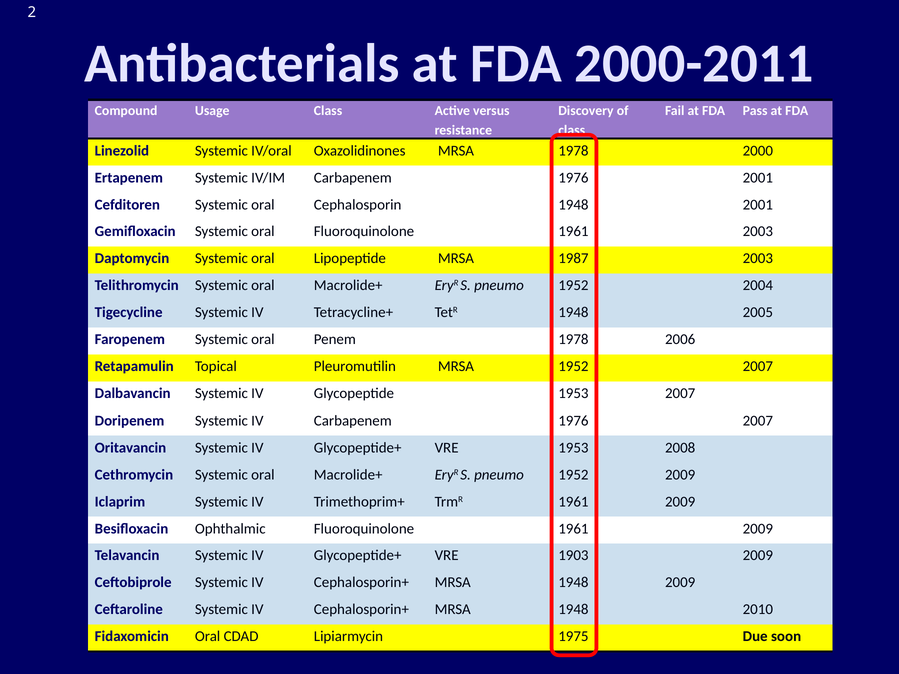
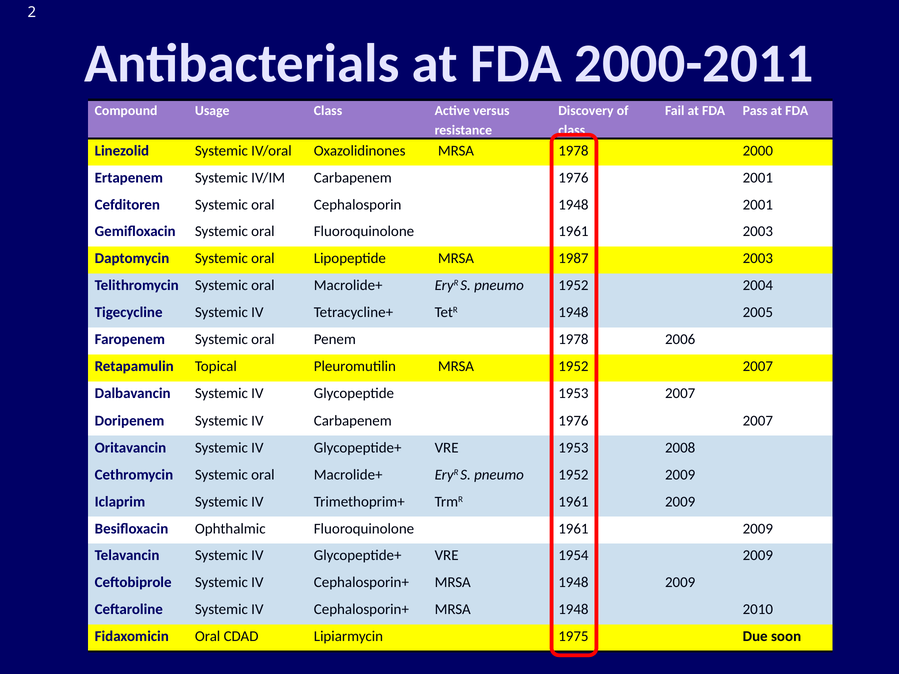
1903: 1903 -> 1954 (573, 556)
